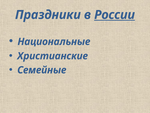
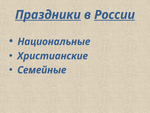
Праздники underline: none -> present (48, 15)
